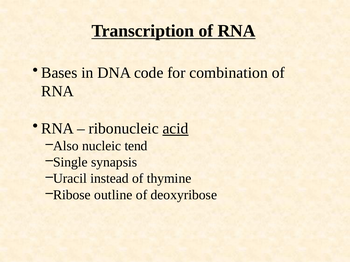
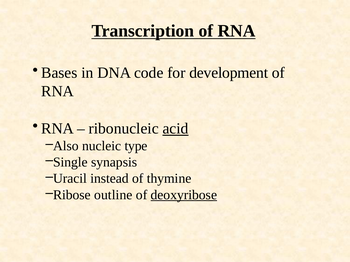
combination: combination -> development (229, 73)
tend: tend -> type (136, 146)
deoxyribose underline: none -> present (184, 195)
